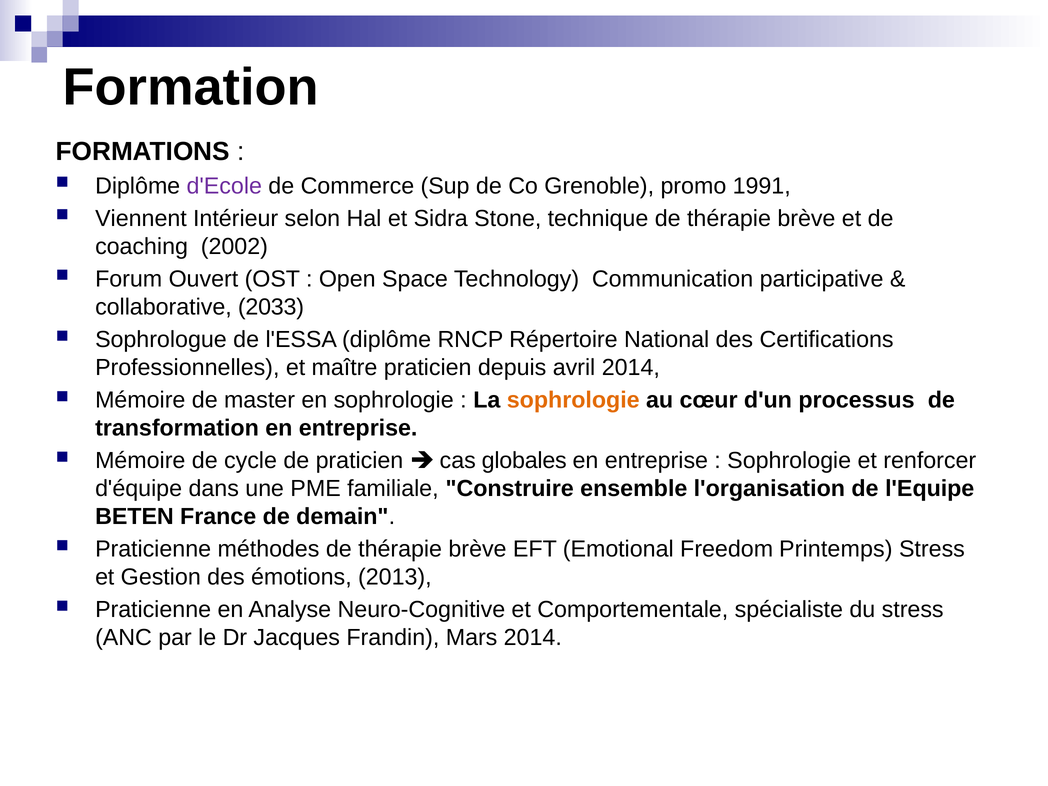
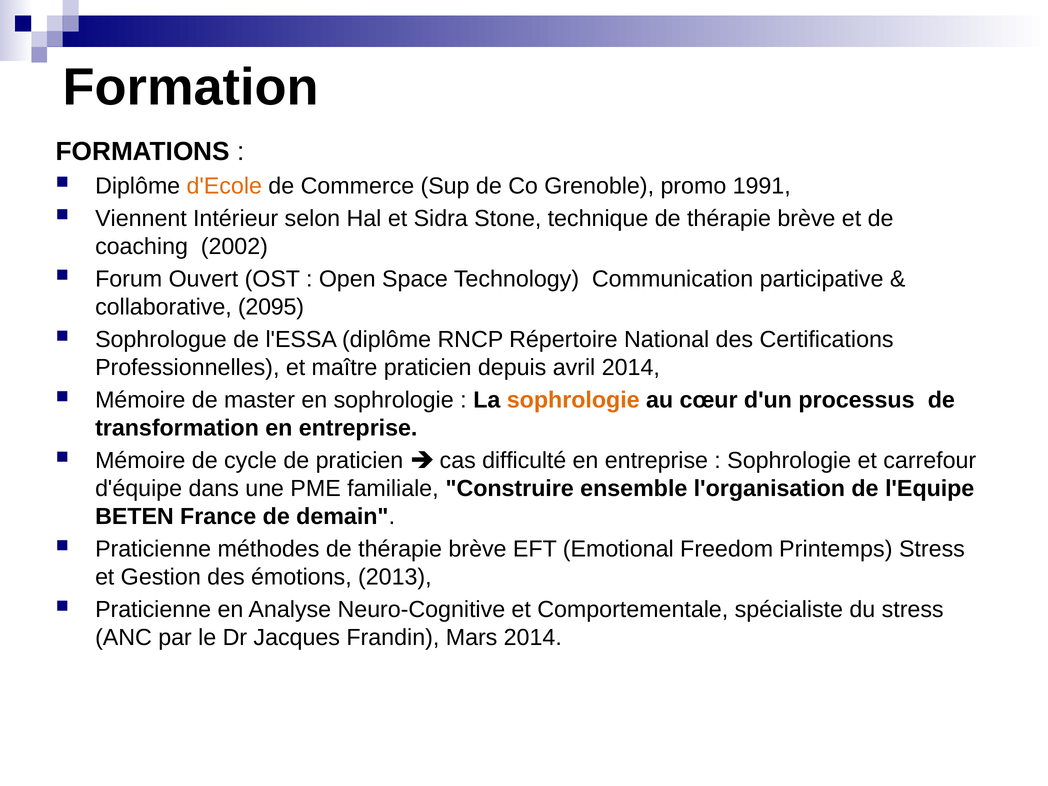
d'Ecole colour: purple -> orange (224, 186)
2033: 2033 -> 2095 (271, 307)
globales: globales -> difficulté (524, 461)
renforcer: renforcer -> carrefour (930, 461)
